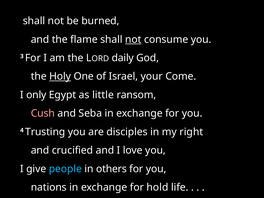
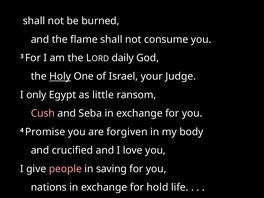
not underline: present -> none (133, 39)
Come: Come -> Judge (181, 76)
Trusting: Trusting -> Promise (45, 132)
disciples: disciples -> forgiven (127, 132)
right: right -> body (191, 132)
people colour: light blue -> pink (65, 169)
others: others -> saving (111, 169)
